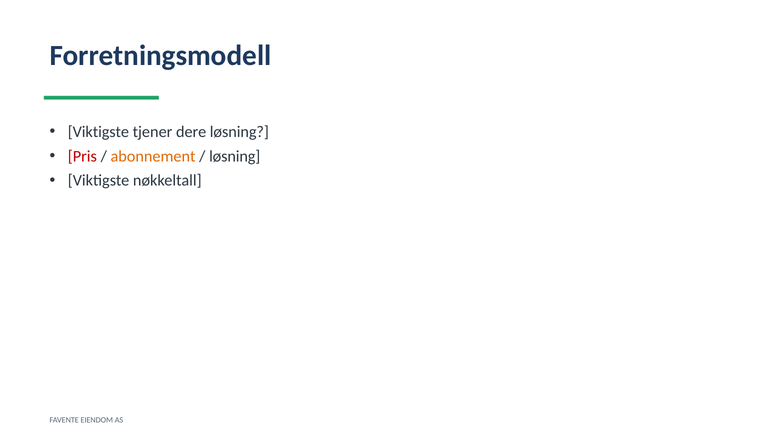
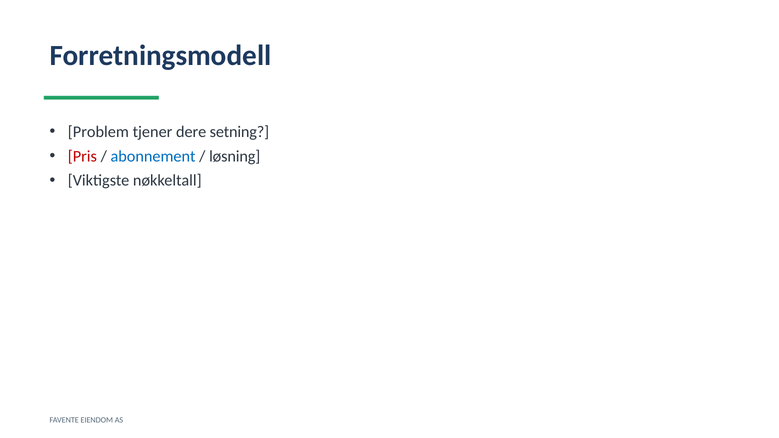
Viktigste: Viktigste -> Problem (98, 132)
dere løsning: løsning -> setning (239, 132)
abonnement colour: orange -> blue (153, 156)
